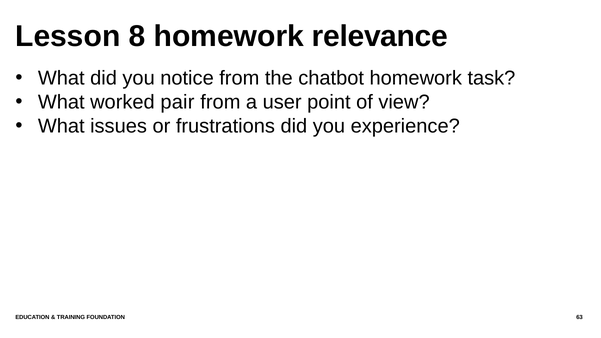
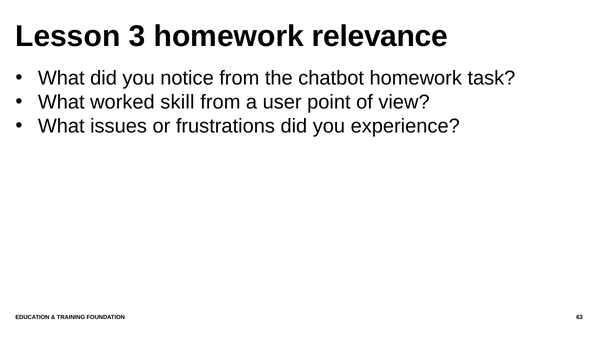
8: 8 -> 3 (137, 37)
pair: pair -> skill (177, 102)
